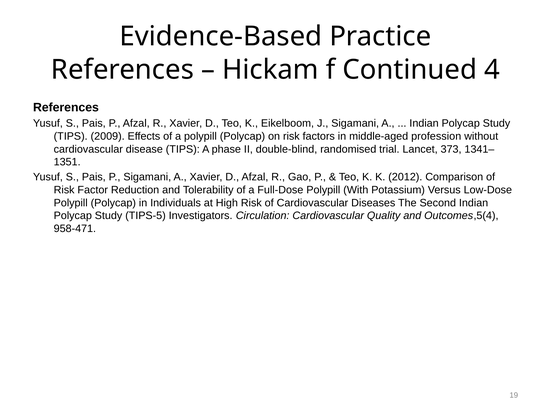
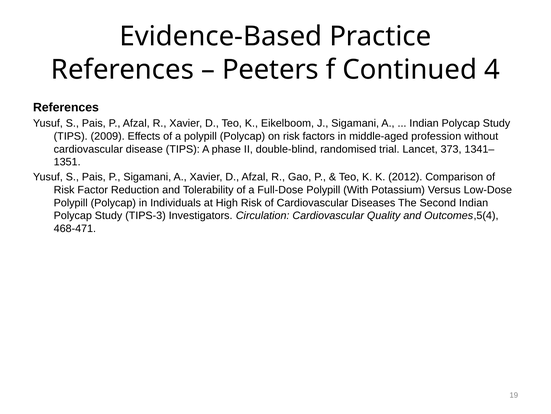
Hickam: Hickam -> Peeters (270, 69)
TIPS-5: TIPS-5 -> TIPS-3 (146, 215)
958-471: 958-471 -> 468-471 (75, 228)
